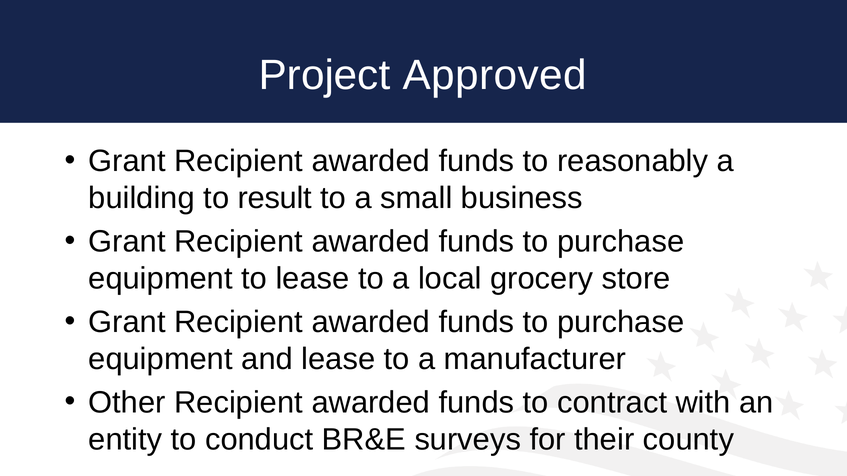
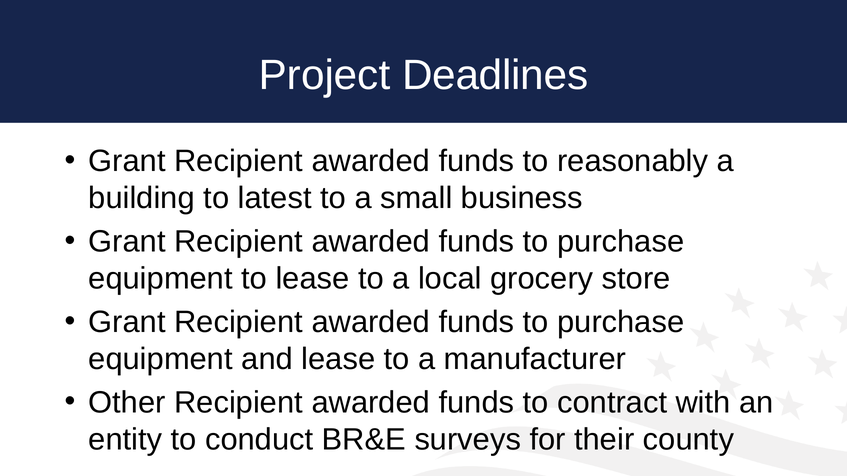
Approved: Approved -> Deadlines (495, 75)
result: result -> latest (275, 198)
